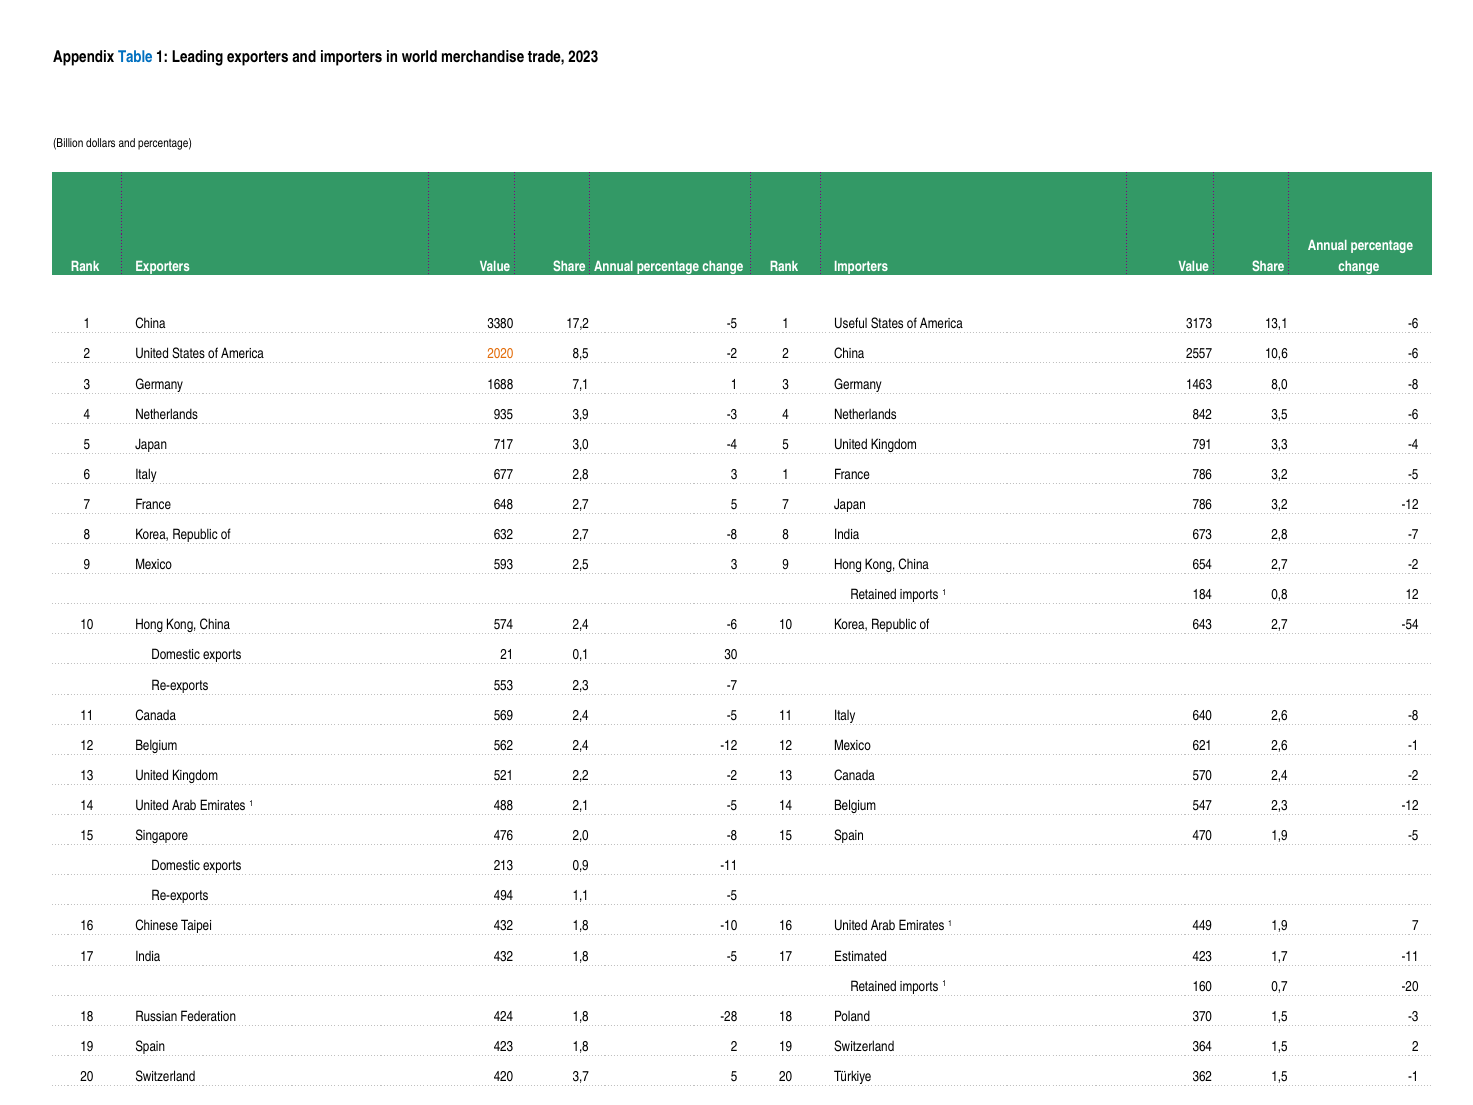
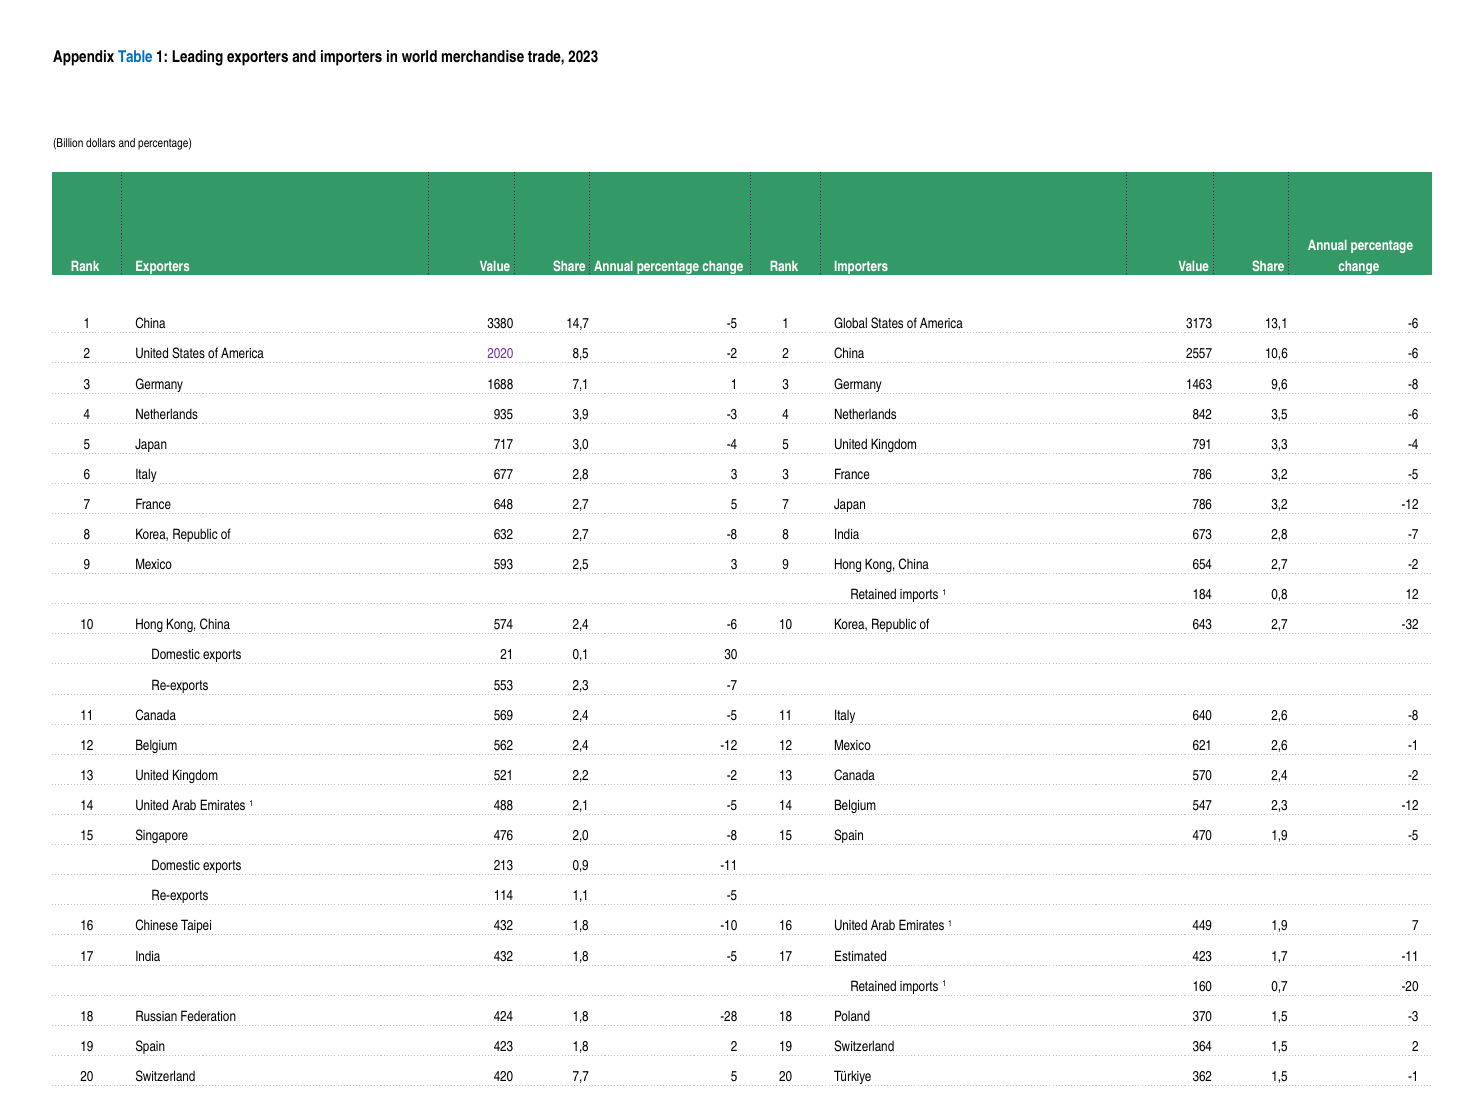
17,2: 17,2 -> 14,7 (578, 324)
Useful: Useful -> Global (851, 324)
2020 colour: orange -> purple (500, 354)
8,0: 8,0 -> 9,6 (1280, 384)
3 1: 1 -> 3 (786, 475)
-54: -54 -> -32 (1410, 625)
494: 494 -> 114 (504, 896)
3,7: 3,7 -> 7,7 (581, 1076)
